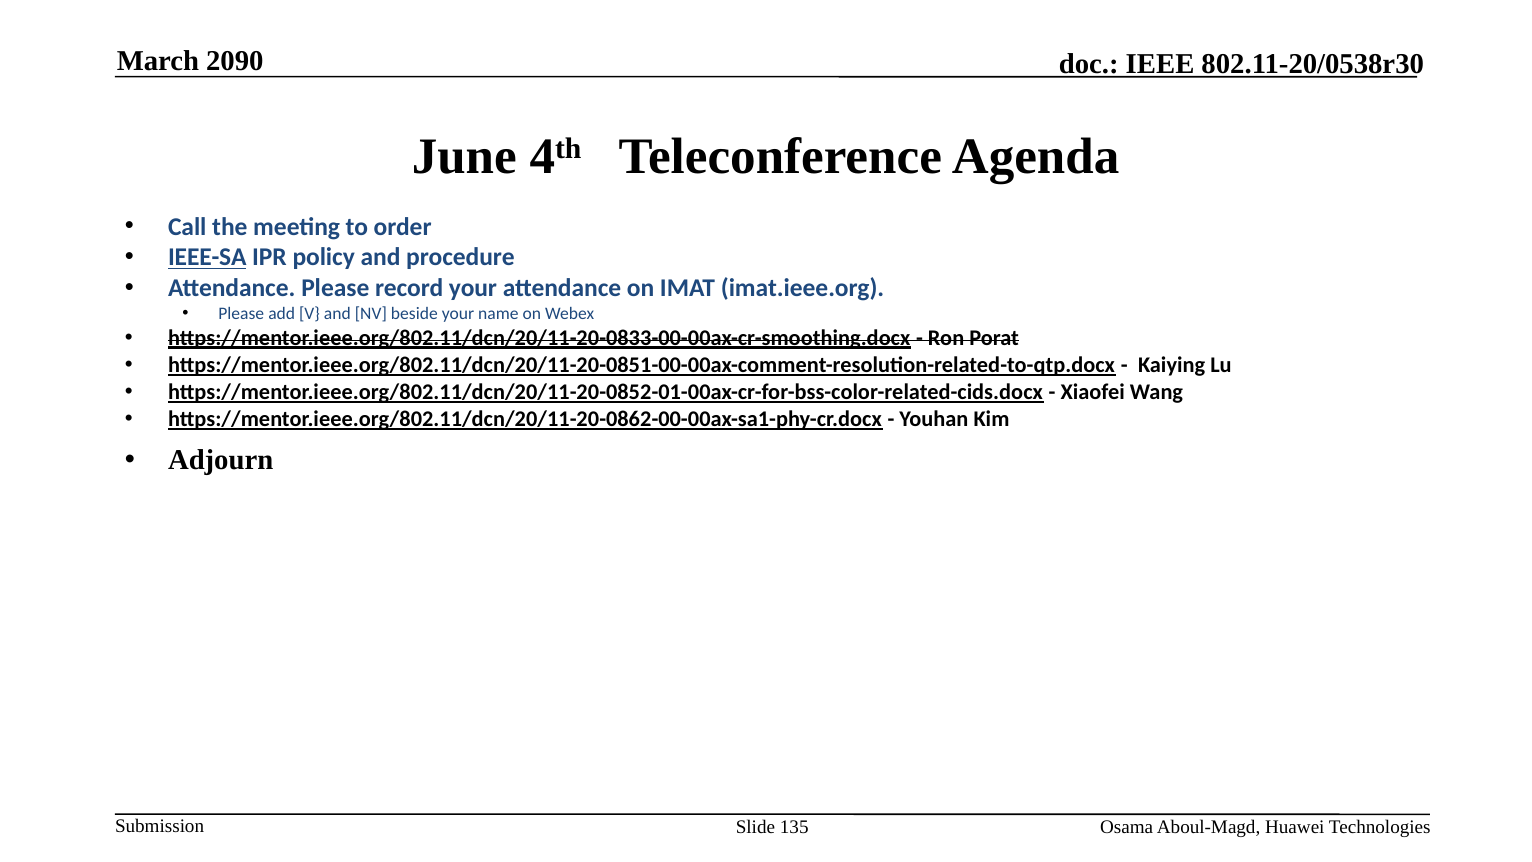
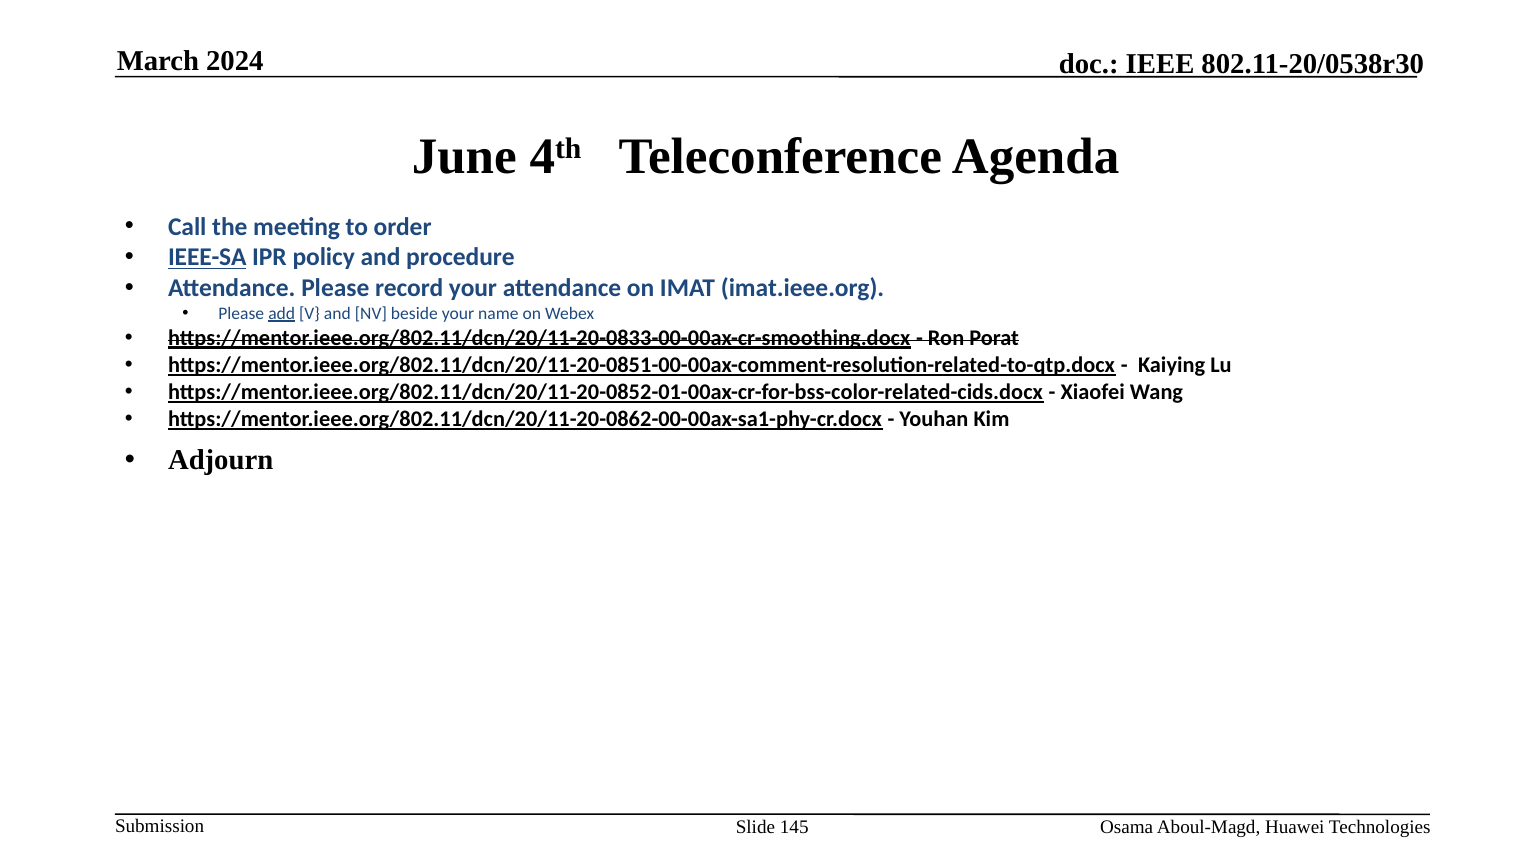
2090: 2090 -> 2024 (235, 61)
add underline: none -> present (282, 313)
135: 135 -> 145 (794, 826)
